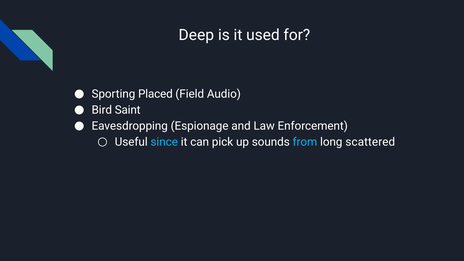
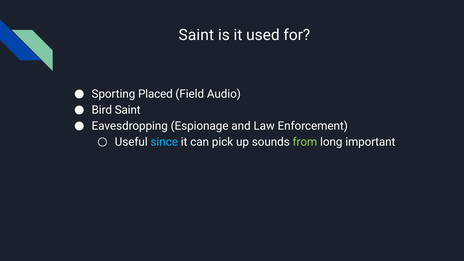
Deep: Deep -> Saint (196, 35)
from colour: light blue -> light green (305, 142)
scattered: scattered -> important (370, 142)
